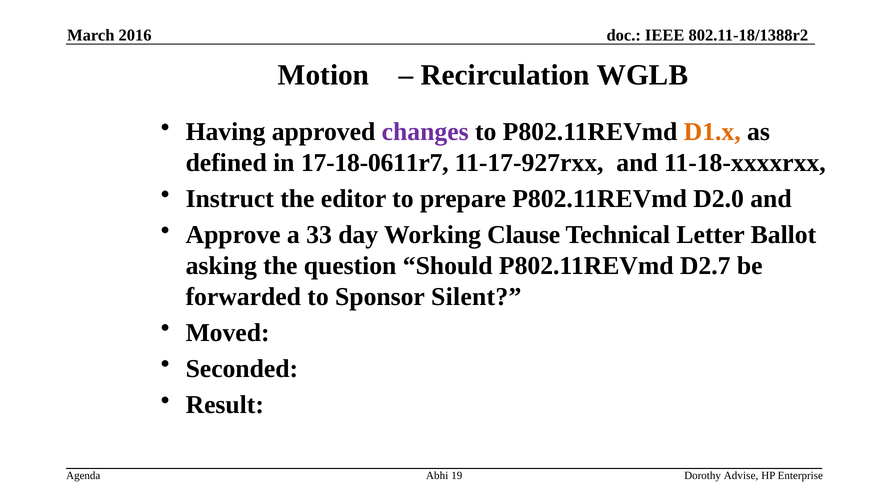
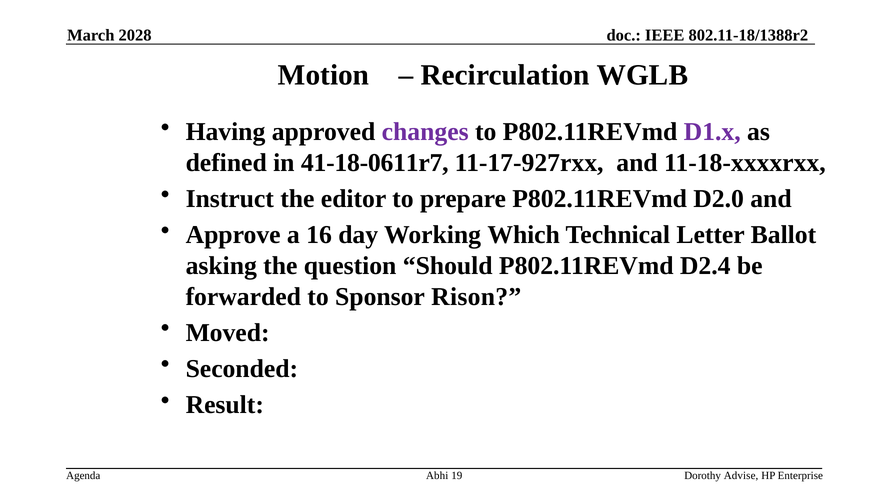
2016: 2016 -> 2028 (135, 35)
D1.x colour: orange -> purple (712, 132)
17-18-0611r7: 17-18-0611r7 -> 41-18-0611r7 (375, 163)
33: 33 -> 16 (319, 235)
Clause: Clause -> Which (524, 235)
D2.7: D2.7 -> D2.4 (705, 265)
Silent: Silent -> Rison (476, 296)
